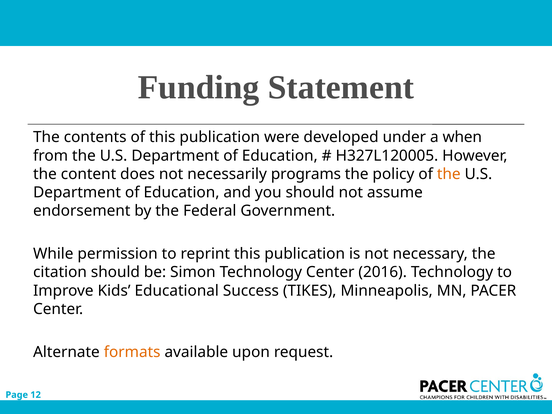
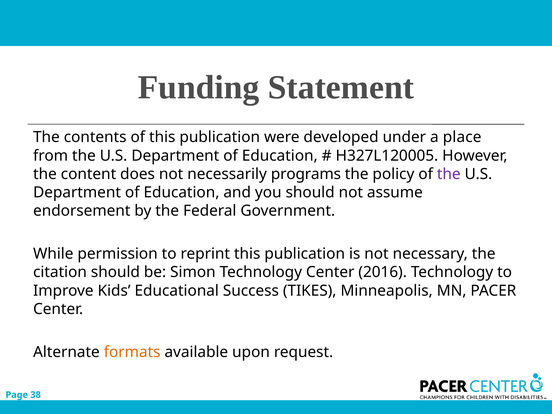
when: when -> place (462, 137)
the colour: orange -> purple (449, 174)
12: 12 -> 38 (36, 395)
